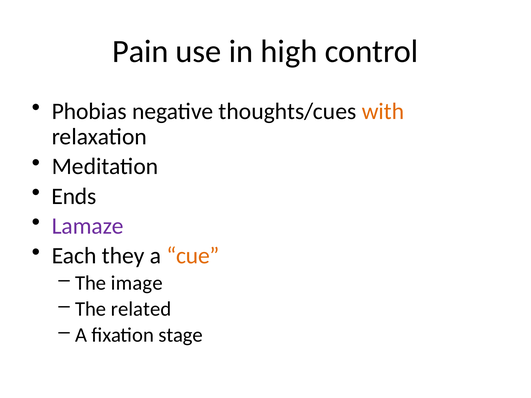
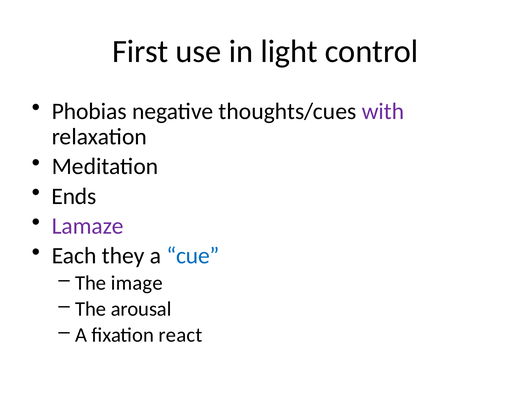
Pain: Pain -> First (140, 51)
high: high -> light (289, 51)
with colour: orange -> purple (383, 111)
cue colour: orange -> blue (193, 256)
related: related -> arousal (141, 309)
stage: stage -> react (180, 335)
